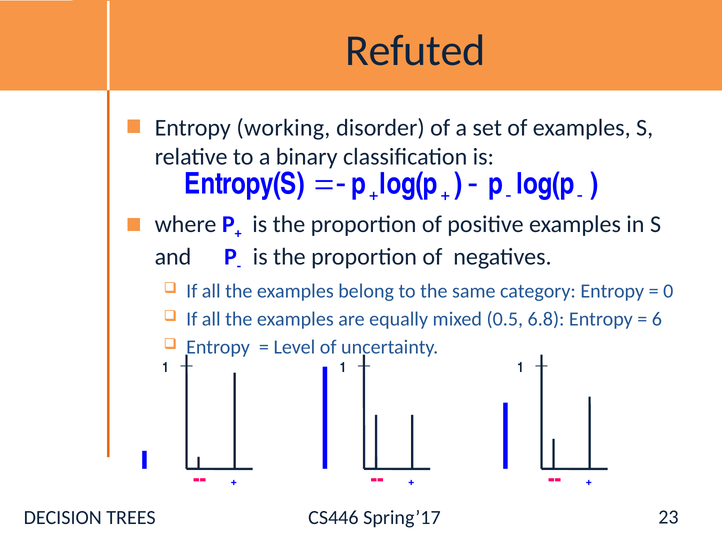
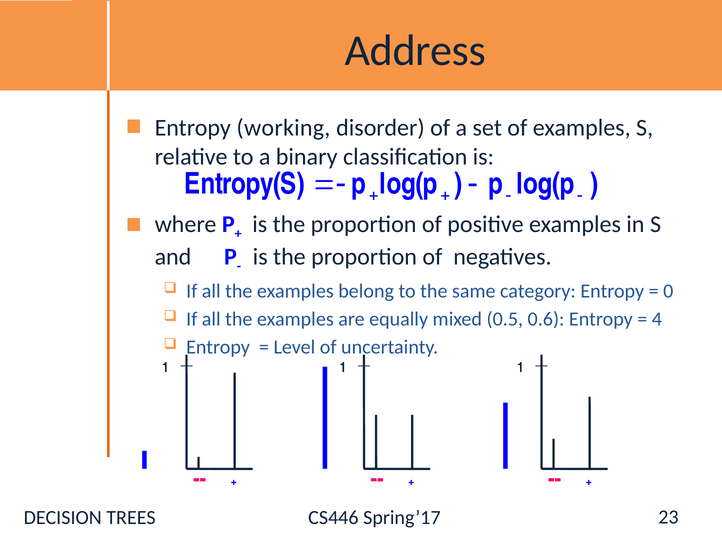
Refuted: Refuted -> Address (415, 51)
6.8: 6.8 -> 0.6 (546, 319)
6: 6 -> 4 (657, 319)
